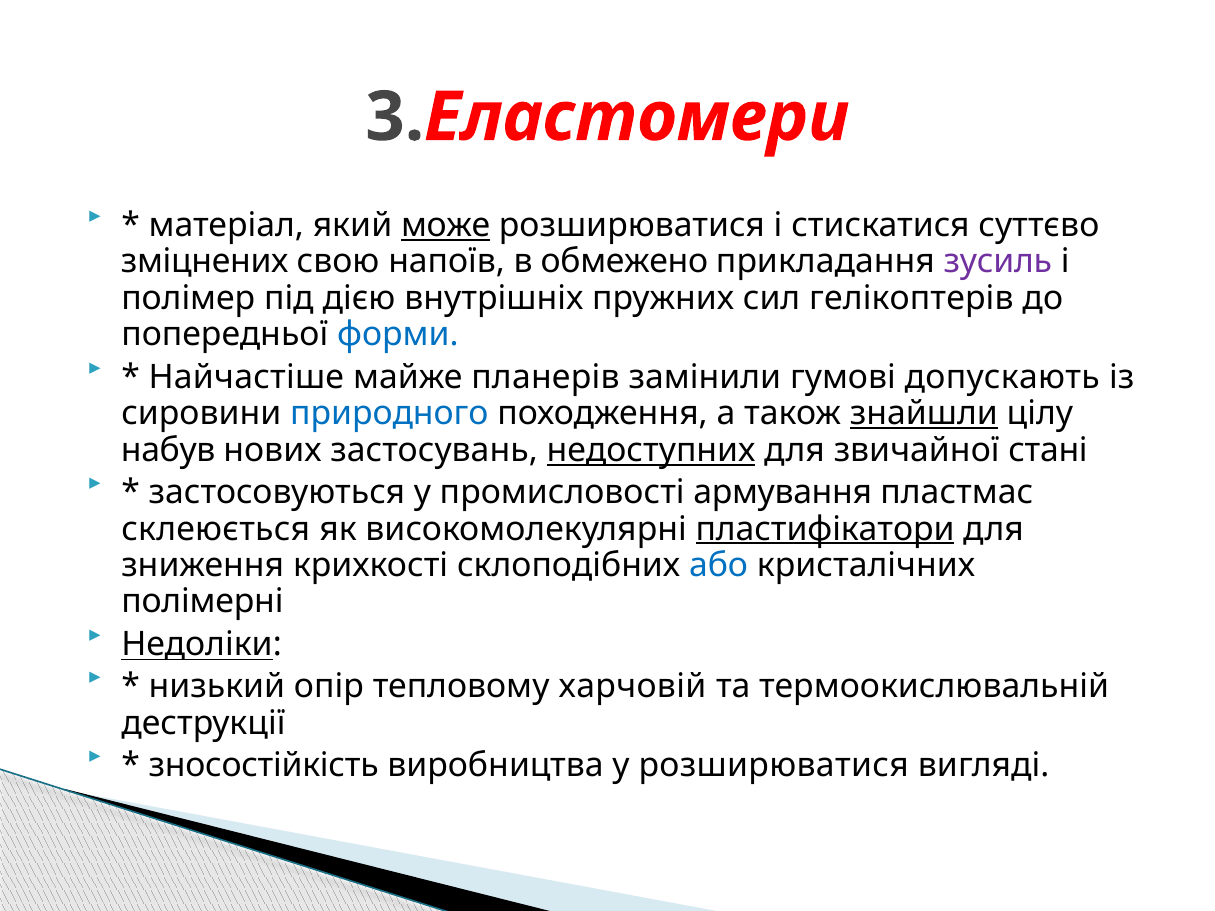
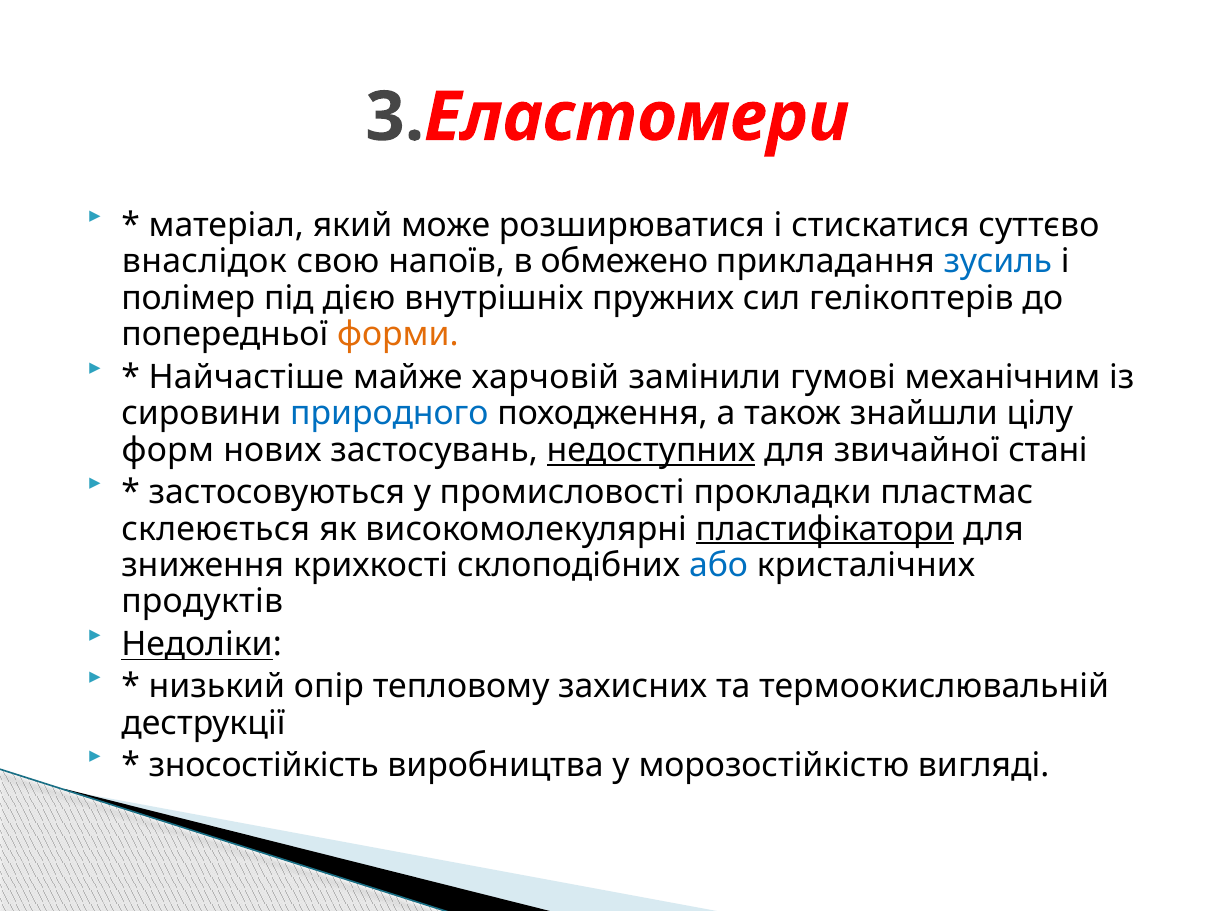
може underline: present -> none (446, 225)
зміцнених: зміцнених -> внаслідок (204, 262)
зусиль colour: purple -> blue (998, 262)
форми colour: blue -> orange (398, 335)
планерів: планерів -> харчовій (545, 377)
допускають: допускають -> механічним (1003, 377)
знайшли underline: present -> none (924, 414)
набув: набув -> форм (168, 450)
армування: армування -> прокладки (783, 493)
полімерні: полімерні -> продуктів (202, 602)
харчовій: харчовій -> захисних (633, 687)
у розширюватися: розширюватися -> морозостійкістю (774, 766)
